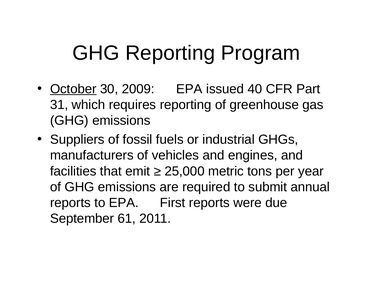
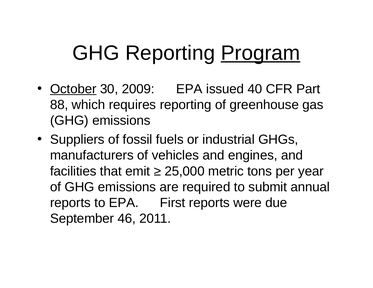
Program underline: none -> present (261, 53)
31: 31 -> 88 (59, 105)
61: 61 -> 46 (127, 219)
